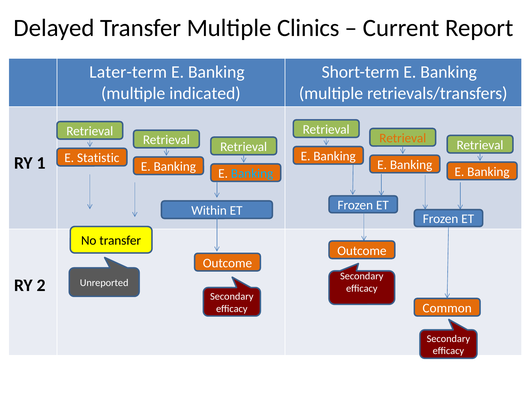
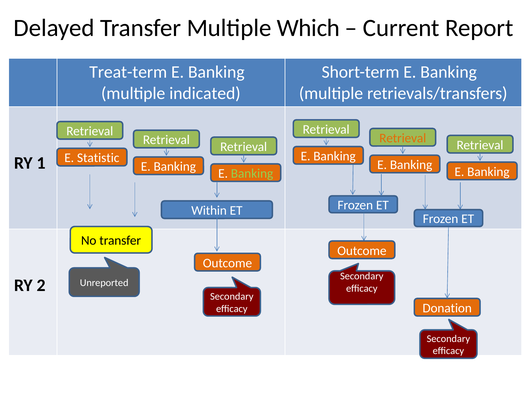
Clinics: Clinics -> Which (308, 28)
Later-term: Later-term -> Treat-term (128, 72)
Banking colour: light blue -> light green (252, 173)
Common: Common -> Donation (447, 308)
